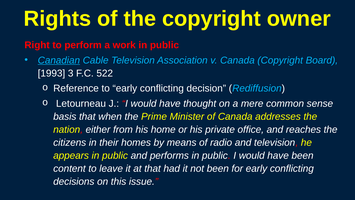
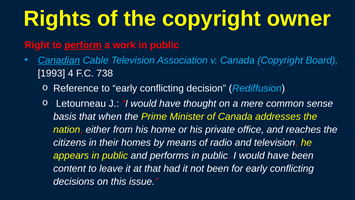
perform underline: none -> present (83, 45)
3: 3 -> 4 (71, 73)
522: 522 -> 738 (105, 73)
